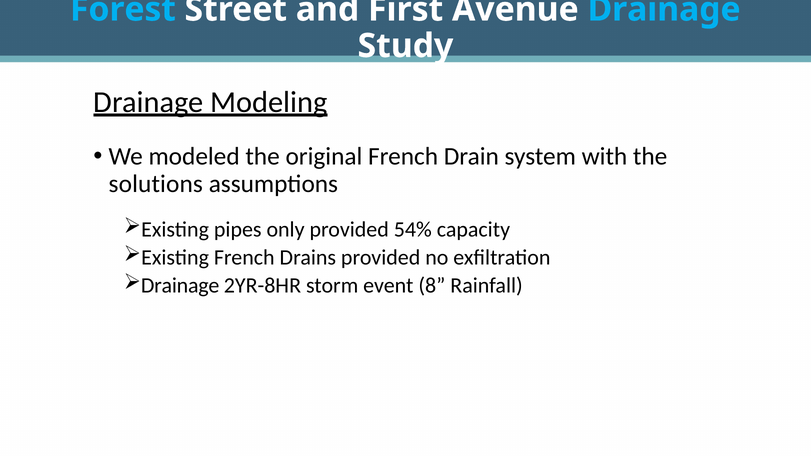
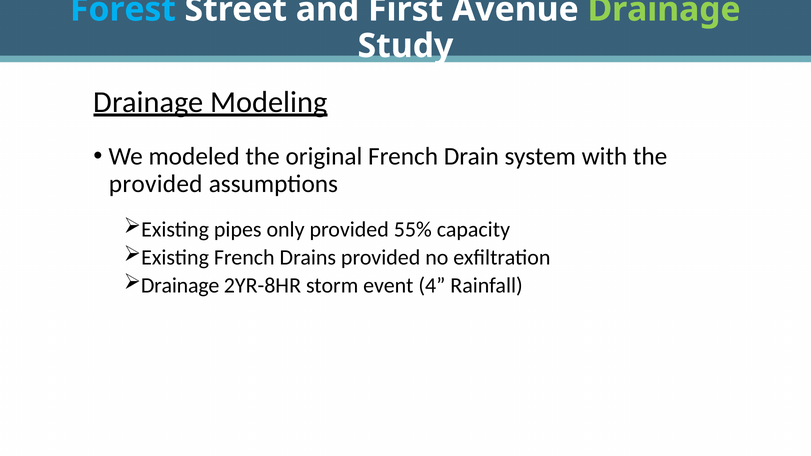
Drainage colour: light blue -> light green (664, 9)
solutions: solutions -> provided (156, 184)
54%: 54% -> 55% (413, 229)
8: 8 -> 4 (432, 285)
